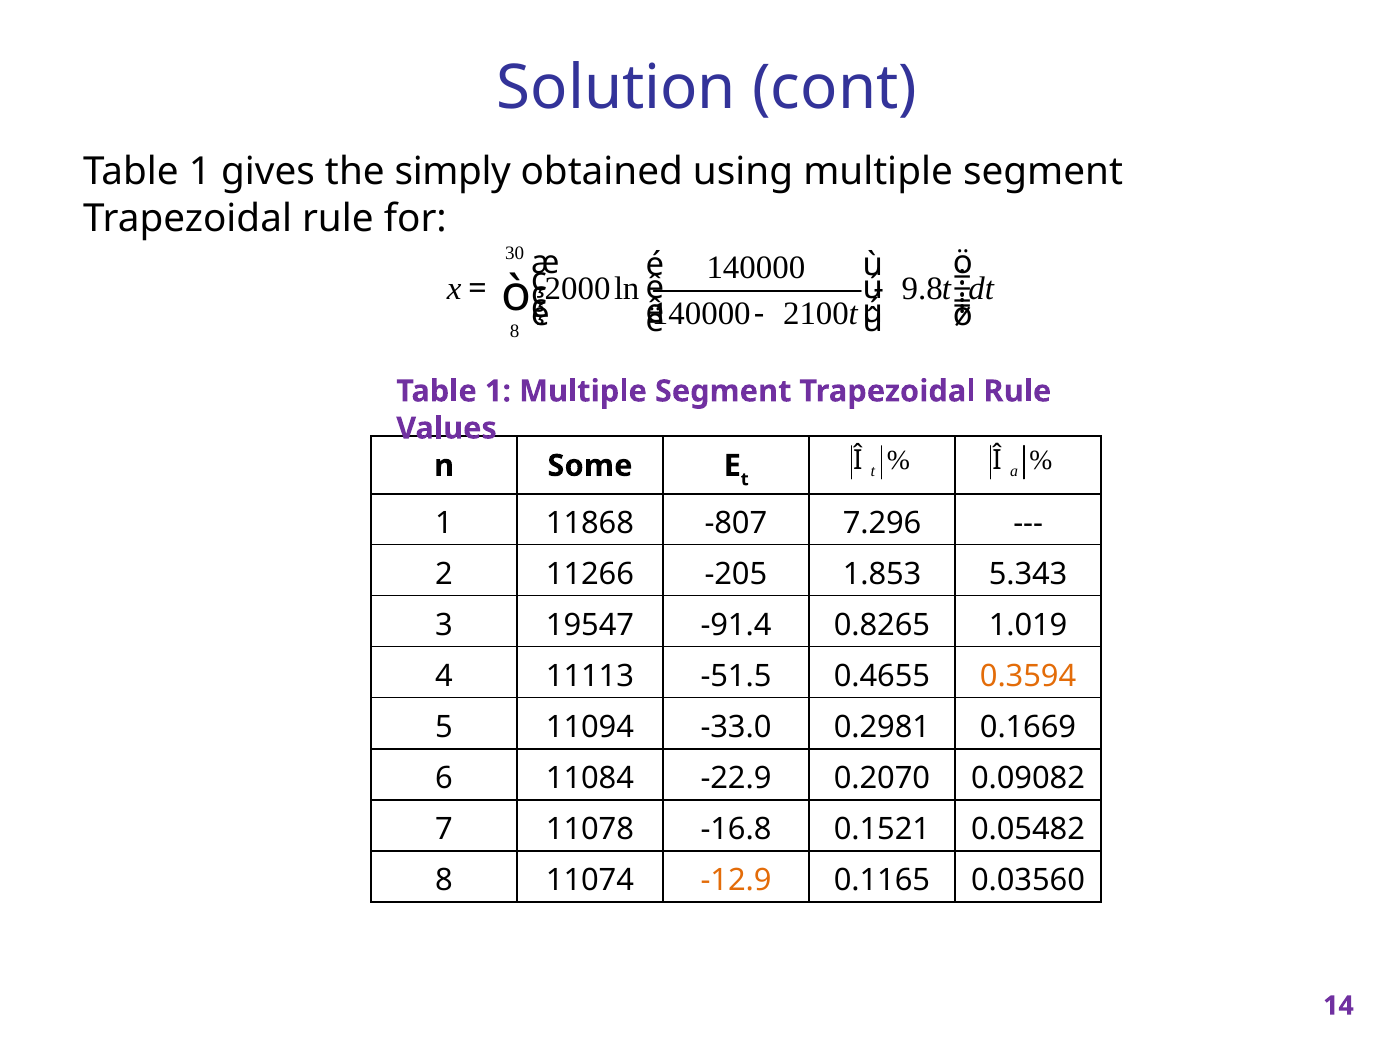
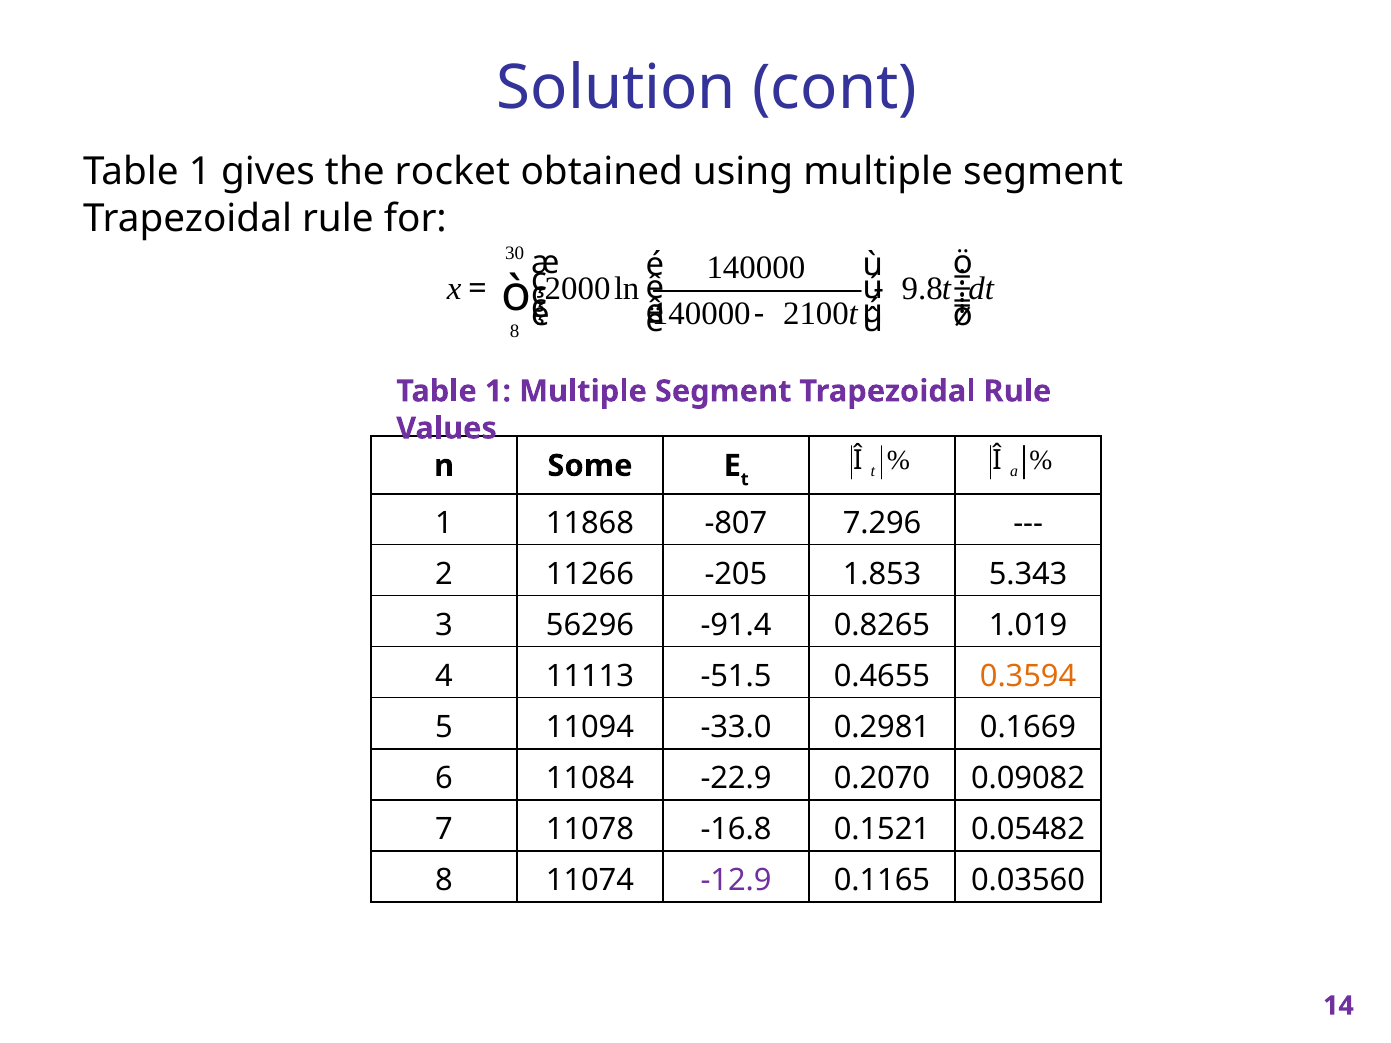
simply: simply -> rocket (452, 172)
19547: 19547 -> 56296 (590, 626)
-12.9 colour: orange -> purple (736, 881)
